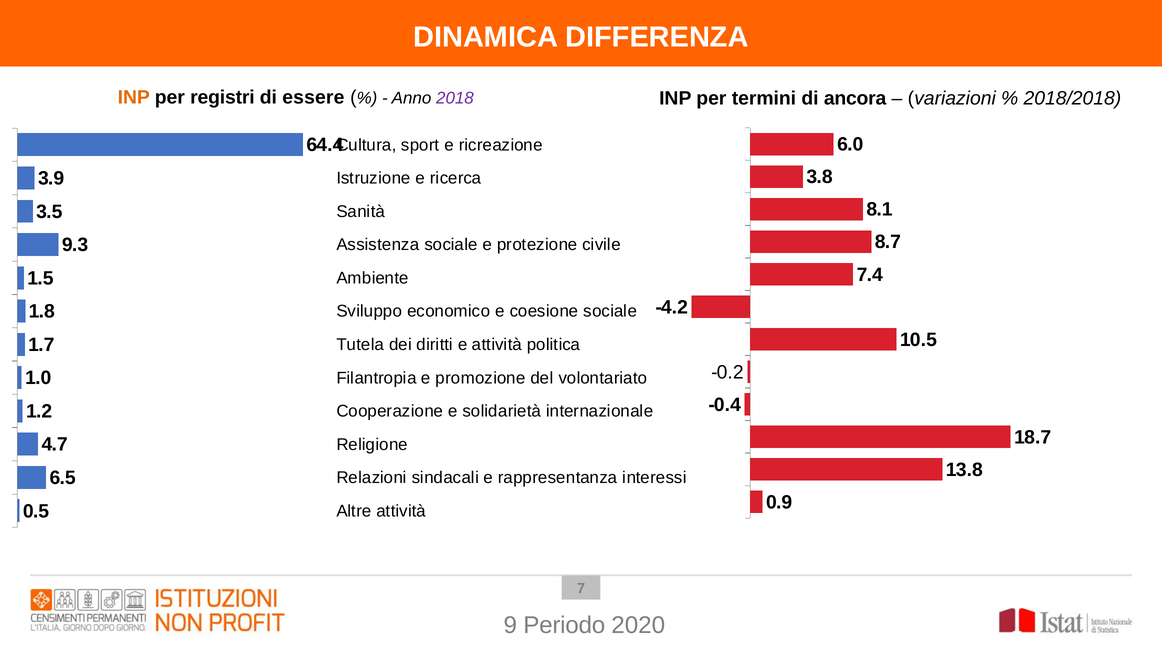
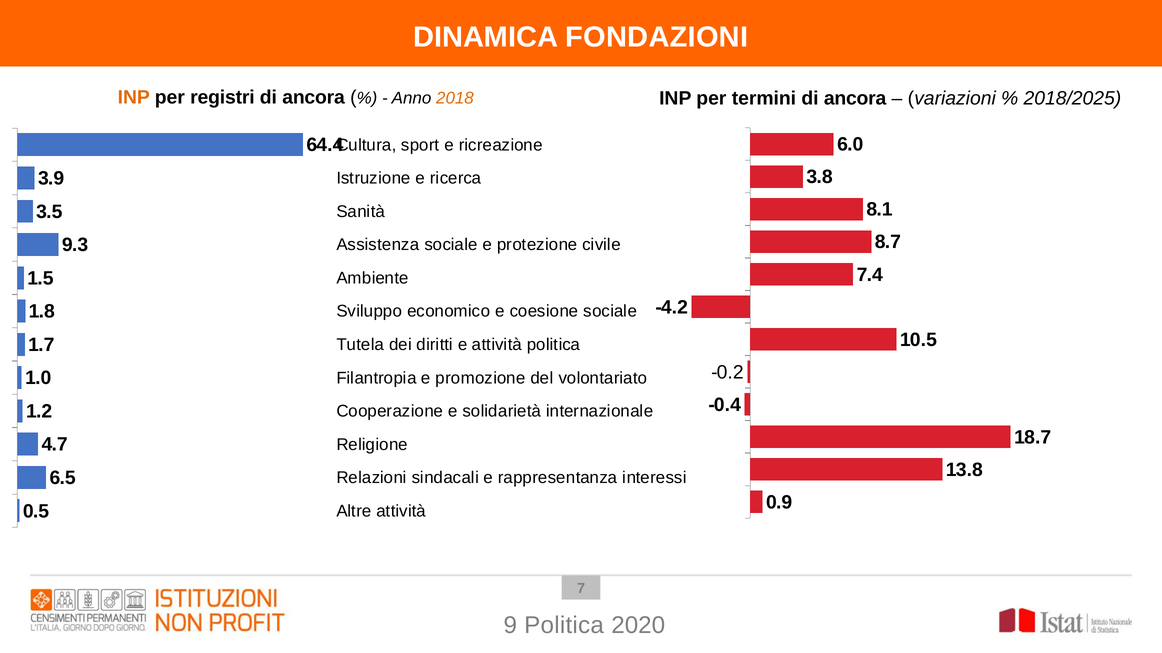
DIFFERENZA: DIFFERENZA -> FONDAZIONI (657, 37)
essere: essere -> ancora (314, 97)
2018 colour: purple -> orange (455, 98)
2018/2018: 2018/2018 -> 2018/2025 (1072, 98)
9 Periodo: Periodo -> Politica (564, 626)
